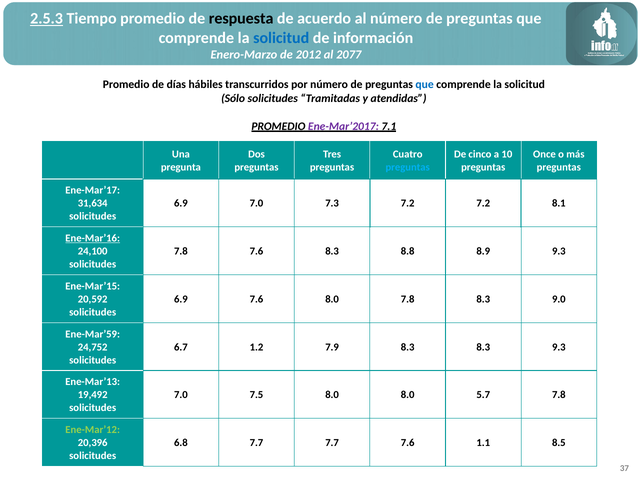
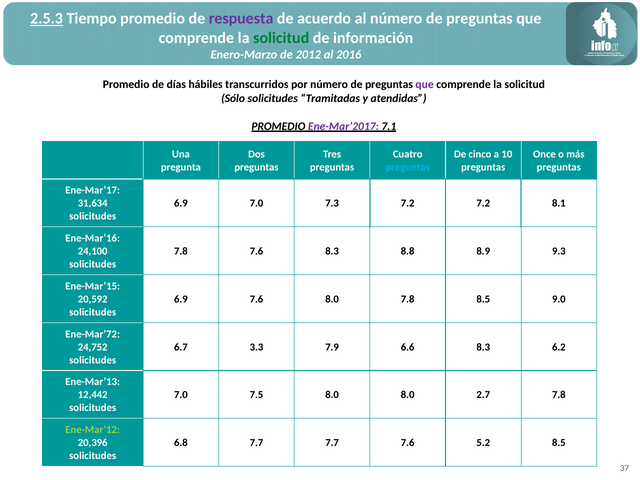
respuesta colour: black -> purple (241, 19)
solicitud colour: blue -> green (281, 38)
2077: 2077 -> 2016 (349, 55)
que colour: blue -> purple (425, 85)
Ene-Mar’16 underline: present -> none (93, 238)
7.8 8.3: 8.3 -> 8.5 (483, 299)
Ene-Mar’59: Ene-Mar’59 -> Ene-Mar’72 (93, 334)
1.2: 1.2 -> 3.3 (256, 347)
7.9 8.3: 8.3 -> 6.6 (408, 347)
8.3 9.3: 9.3 -> 6.2 (559, 347)
19,492: 19,492 -> 12,442 (93, 395)
5.7: 5.7 -> 2.7 (483, 395)
1.1: 1.1 -> 5.2 (483, 443)
